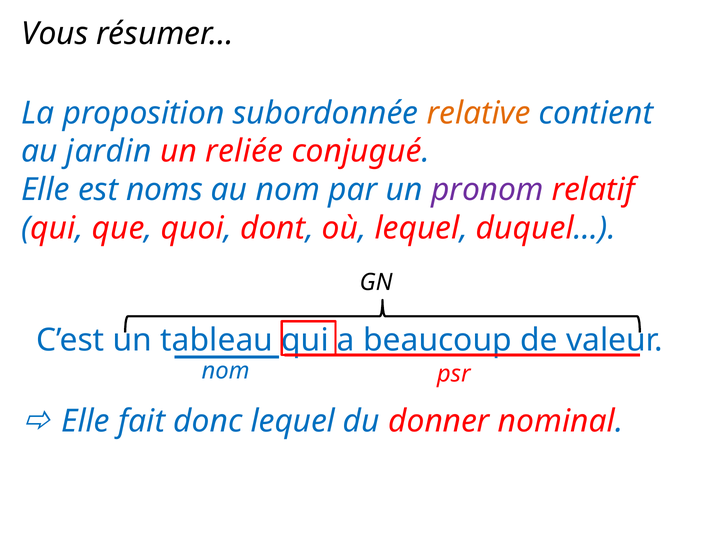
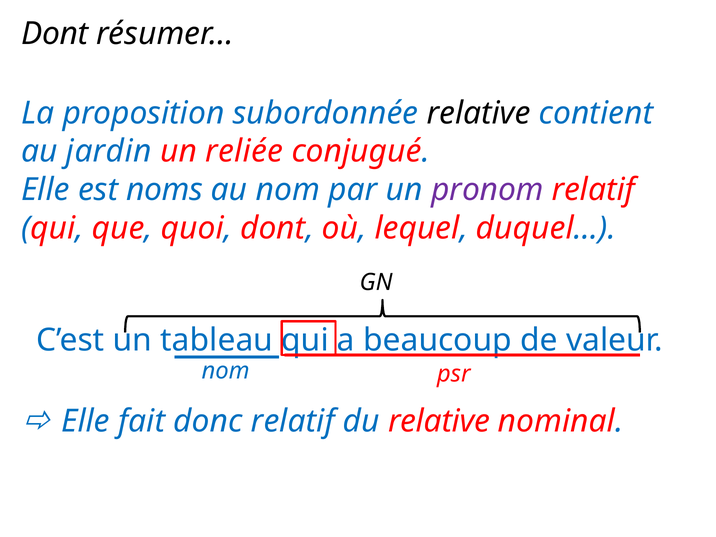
Vous: Vous -> Dont (55, 34)
relative colour: orange -> black (479, 113)
donc lequel: lequel -> relatif (293, 421)
du donner: donner -> relative (439, 421)
